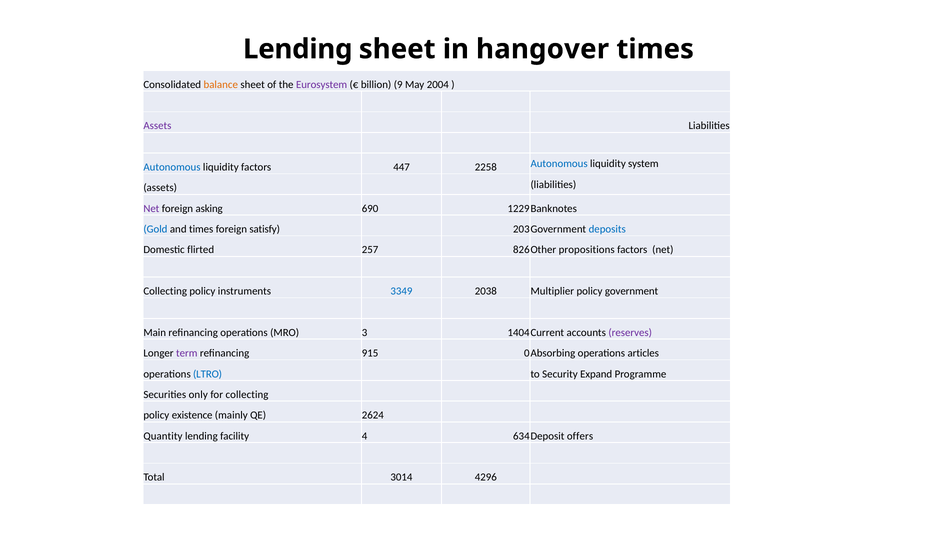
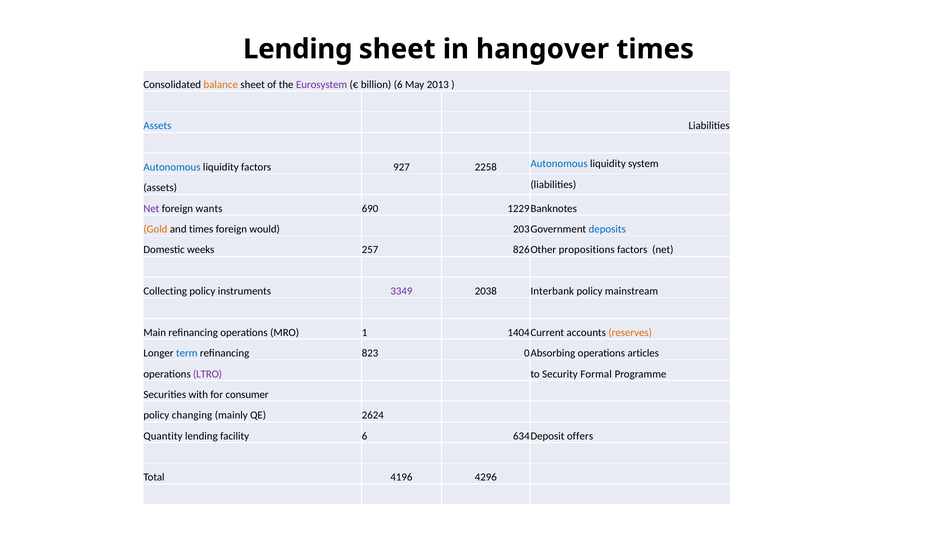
billion 9: 9 -> 6 (398, 85)
2004: 2004 -> 2013 (438, 85)
Assets colour: purple -> blue (157, 126)
447: 447 -> 927 (402, 167)
asking: asking -> wants (209, 209)
Gold colour: blue -> orange (155, 229)
satisfy: satisfy -> would (265, 229)
flirted: flirted -> weeks (201, 250)
3349 colour: blue -> purple (401, 291)
Multiplier: Multiplier -> Interbank (552, 291)
government: government -> mainstream (632, 291)
3: 3 -> 1 (365, 333)
reserves colour: purple -> orange (630, 333)
term colour: purple -> blue (187, 353)
915: 915 -> 823 (370, 353)
LTRO colour: blue -> purple (208, 374)
Expand: Expand -> Formal (596, 374)
only: only -> with (198, 395)
for collecting: collecting -> consumer (247, 395)
existence: existence -> changing (192, 415)
facility 4: 4 -> 6 (365, 436)
3014: 3014 -> 4196 (401, 478)
